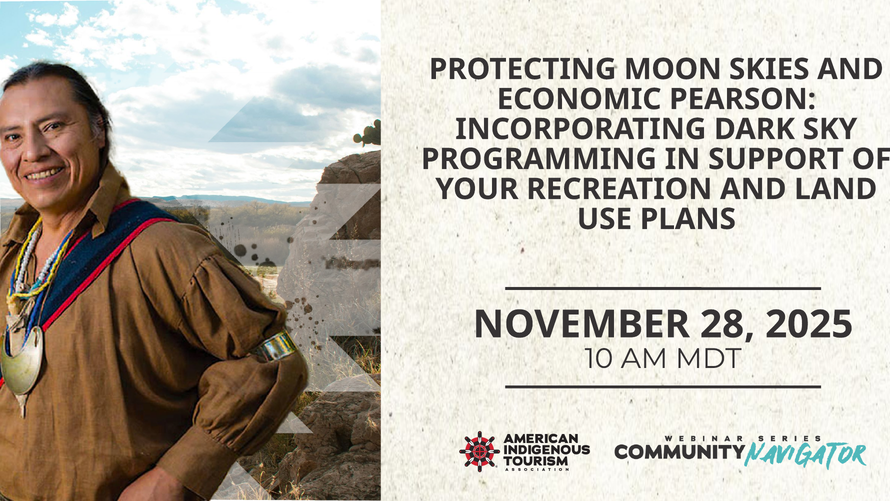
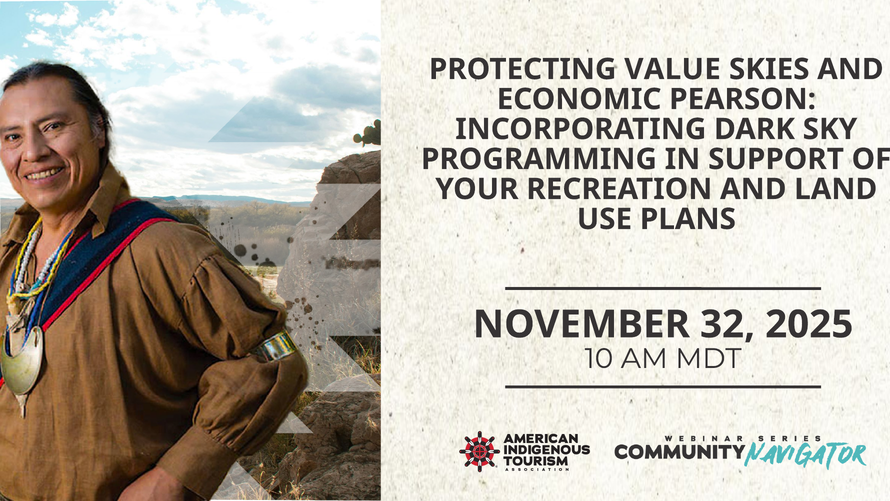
MOON: MOON -> VALUE (673, 69)
28: 28 -> 32 (728, 324)
